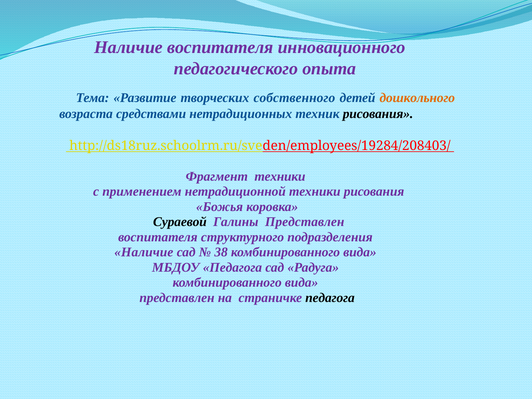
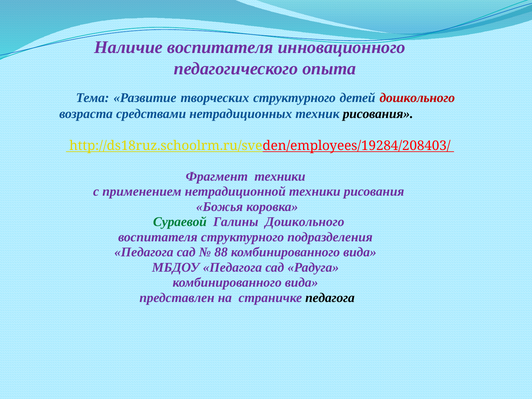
творческих собственного: собственного -> структурного (294, 98)
дошкольного colour: orange -> red (417, 98)
Сураевой colour: black -> green (180, 222)
Галины Представлен: Представлен -> Дошкольного (305, 222)
Наличие: Наличие -> Педагога (144, 252)
38: 38 -> 88 (221, 252)
